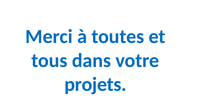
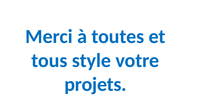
dans: dans -> style (91, 60)
